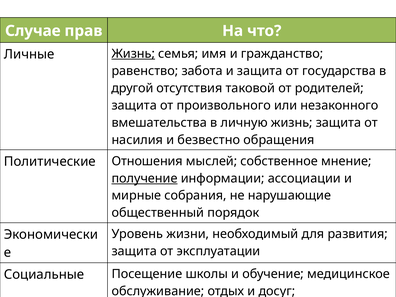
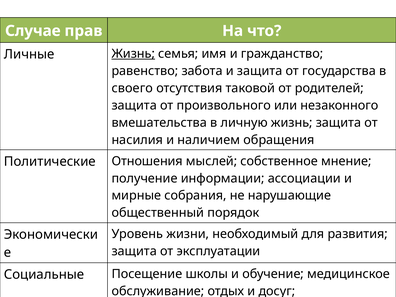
другой: другой -> своего (132, 88)
безвестно: безвестно -> наличием (209, 140)
получение underline: present -> none (145, 178)
